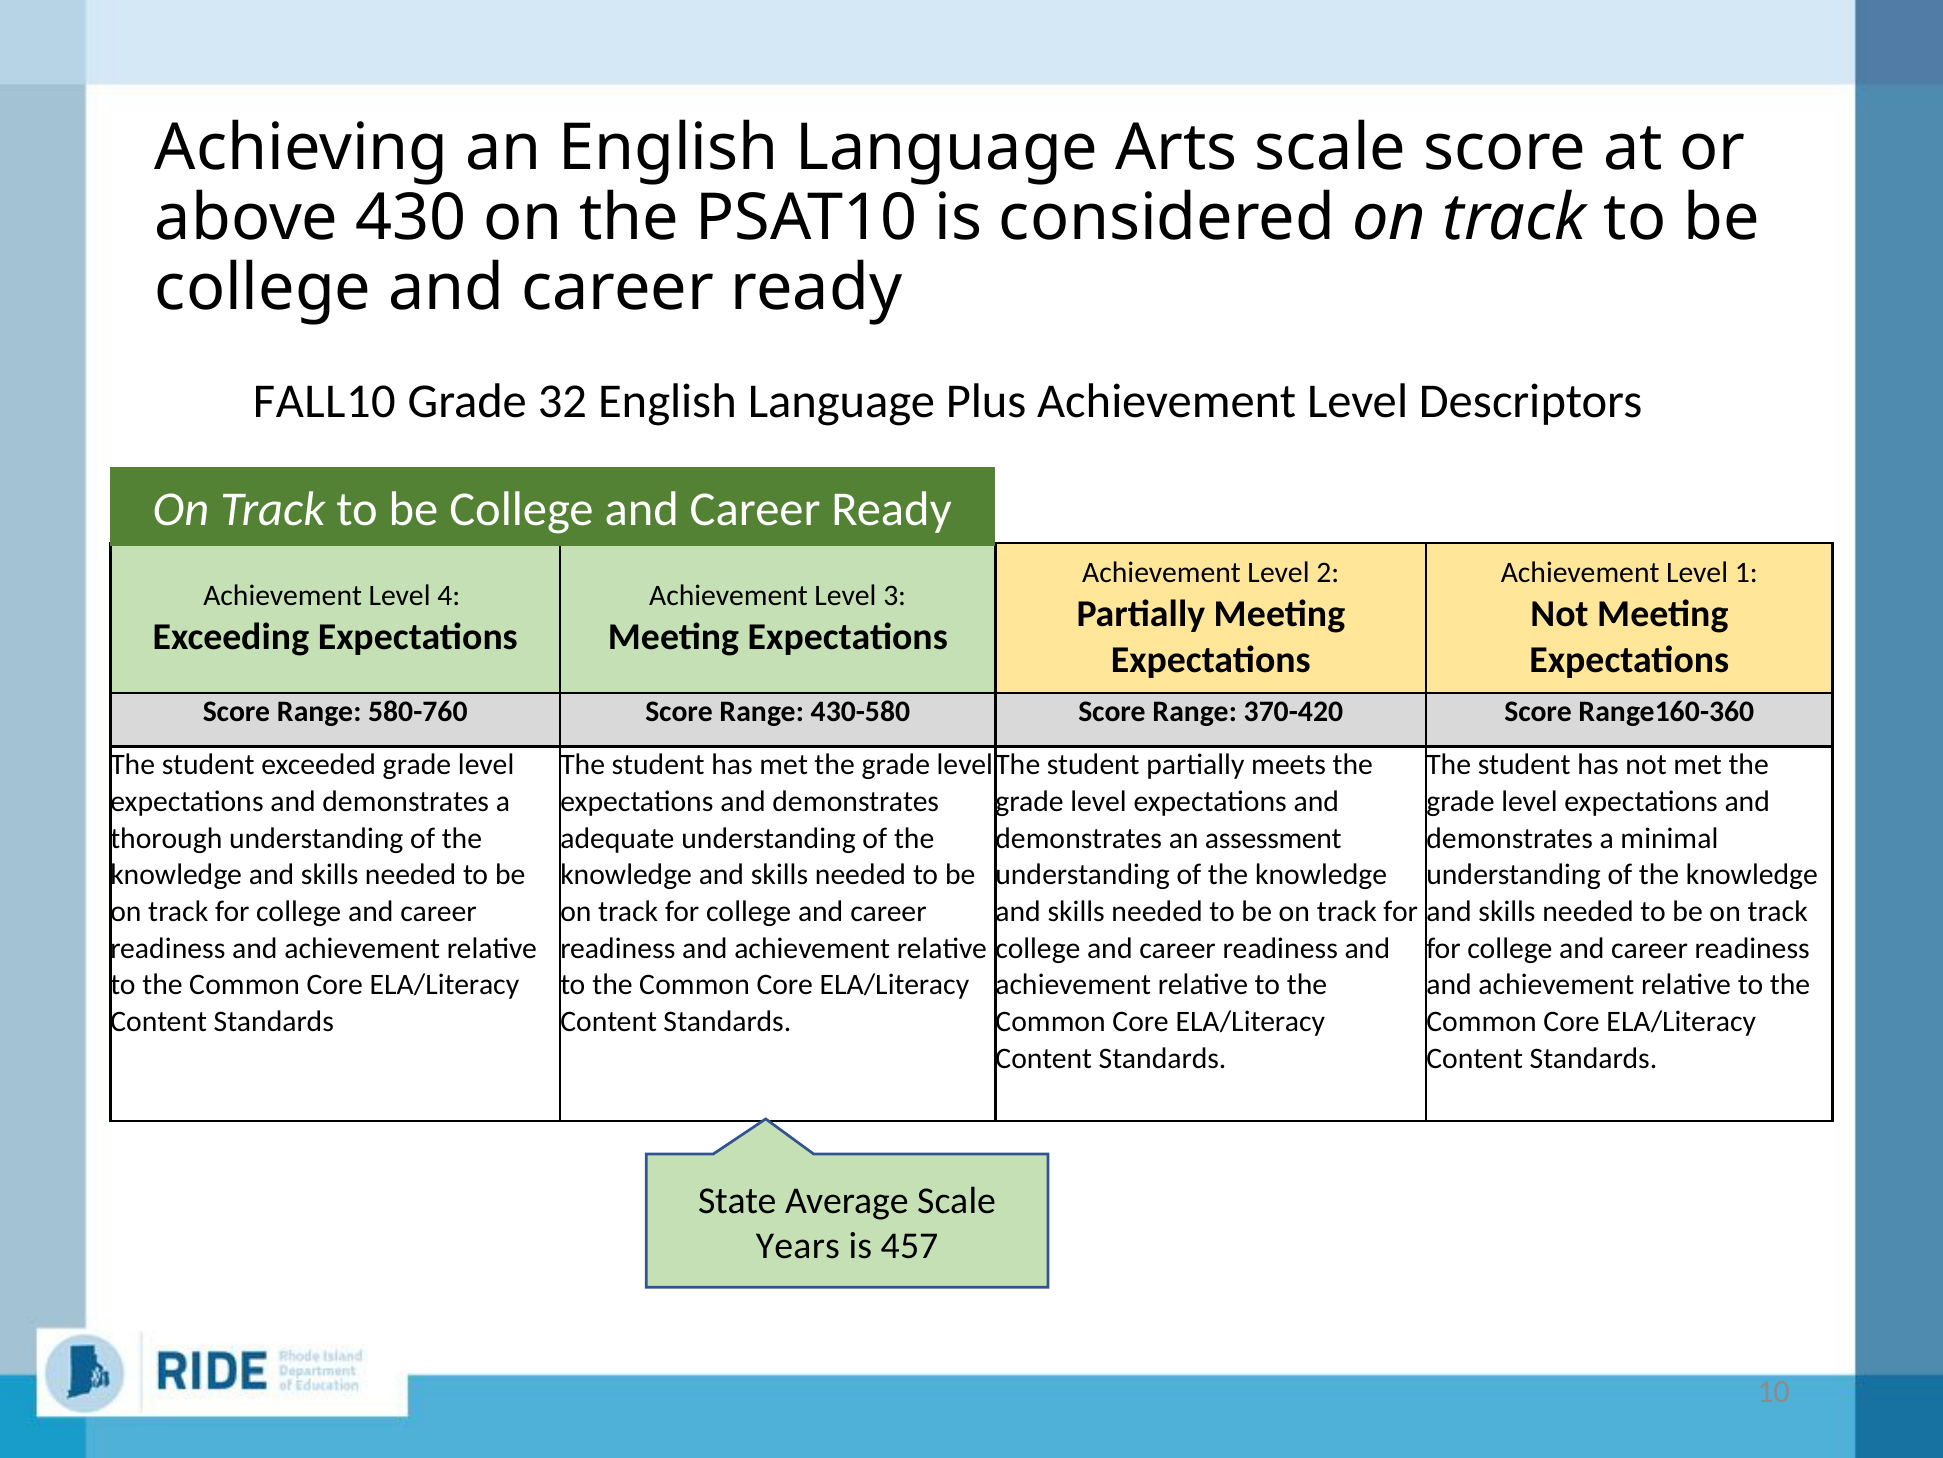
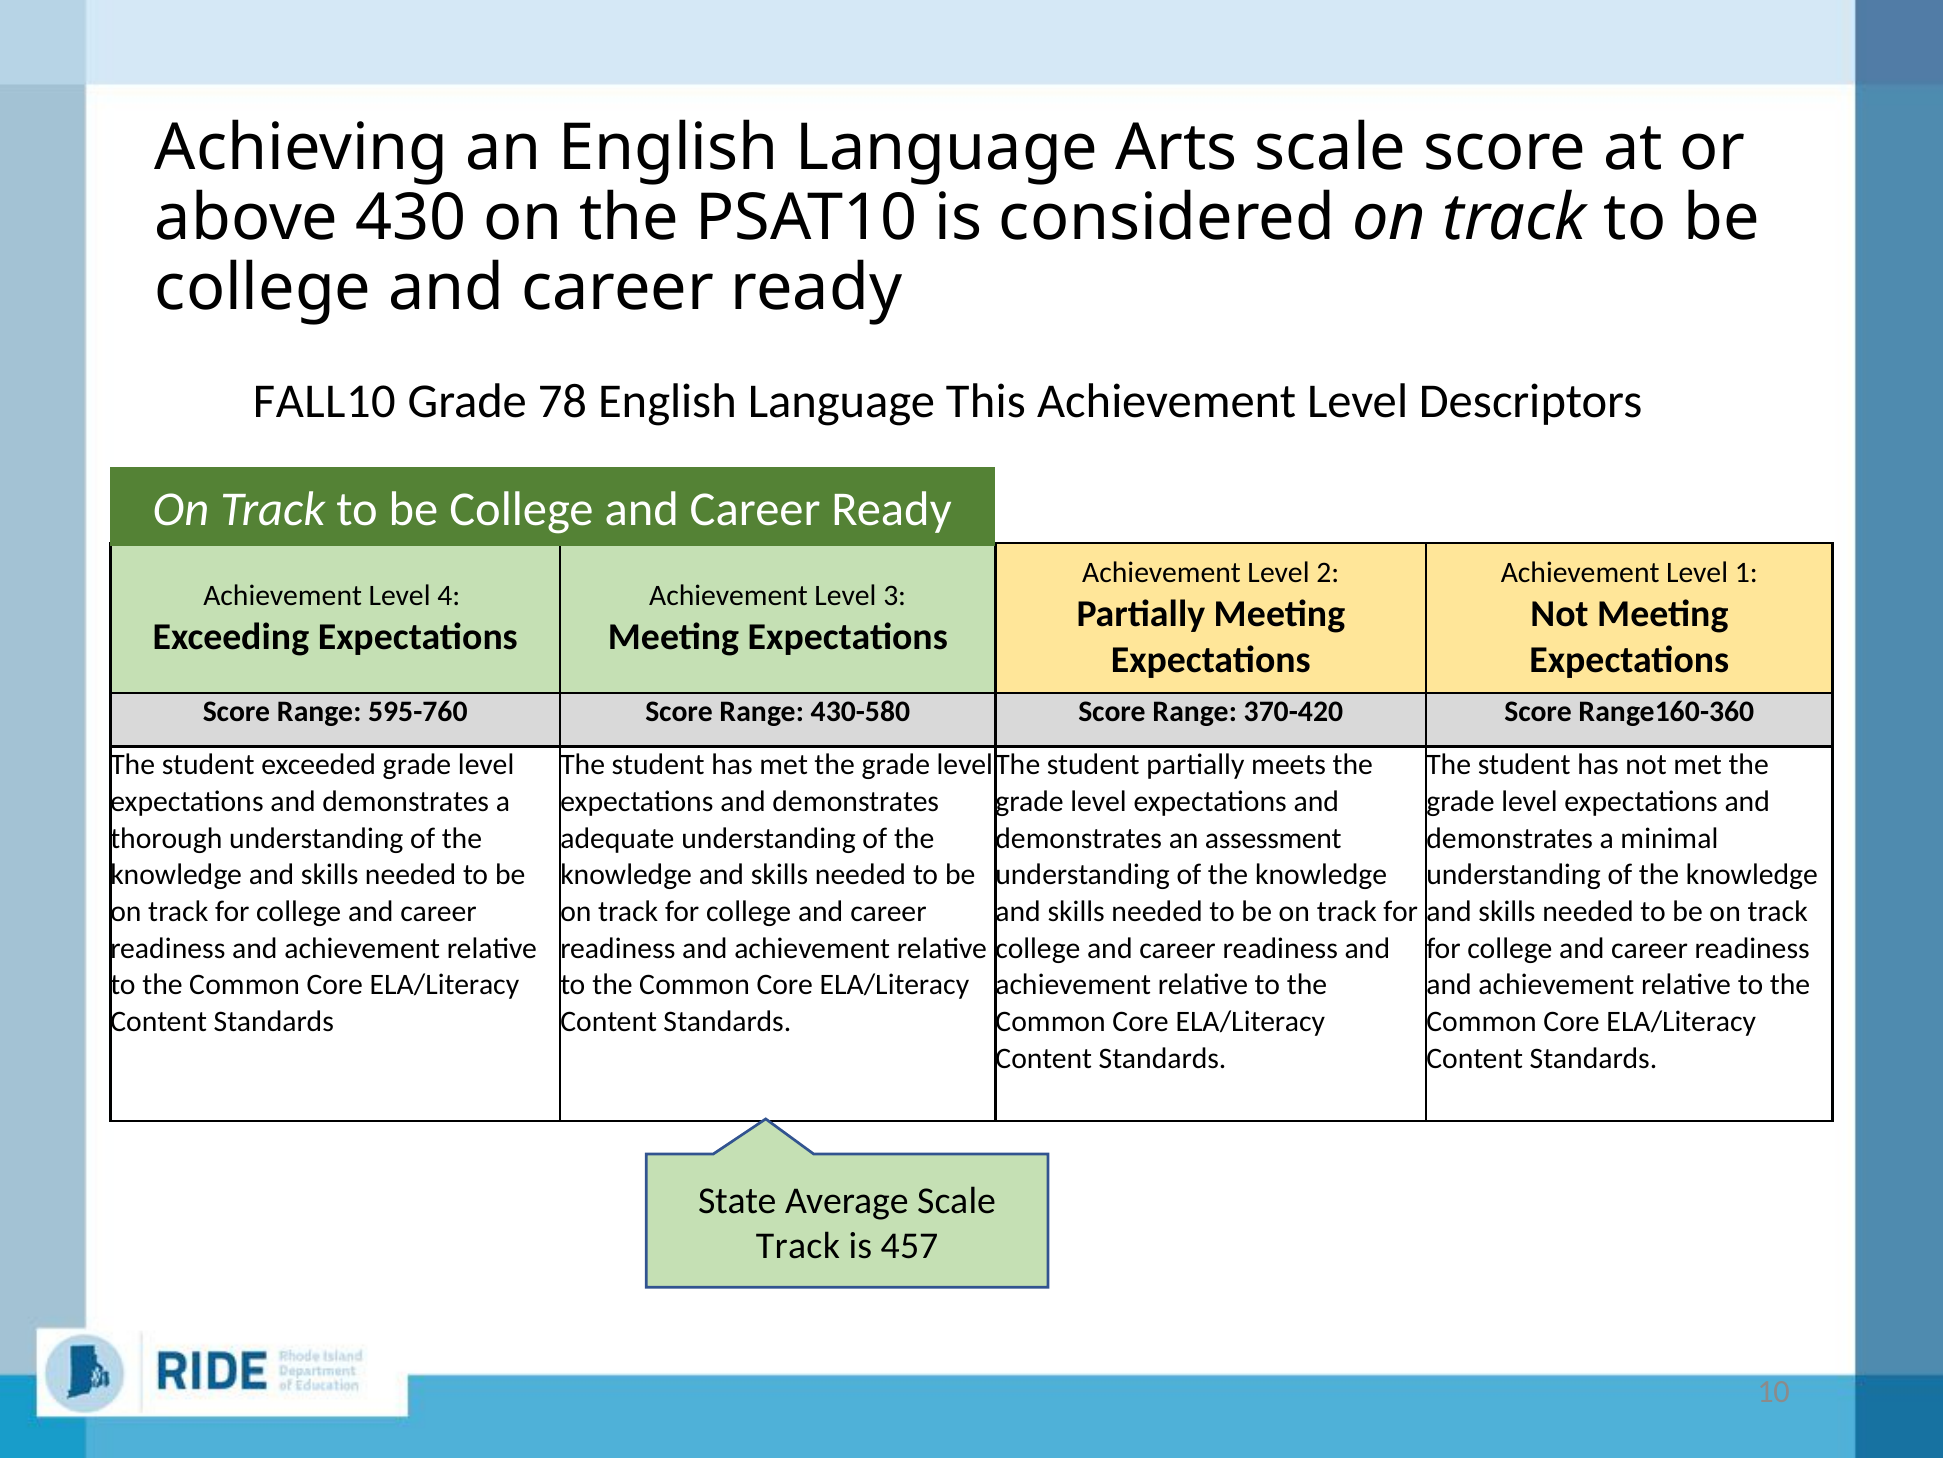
32: 32 -> 78 (562, 401)
Plus: Plus -> This (986, 401)
580-760: 580-760 -> 595-760 (418, 711)
Years: Years -> Track (798, 1245)
